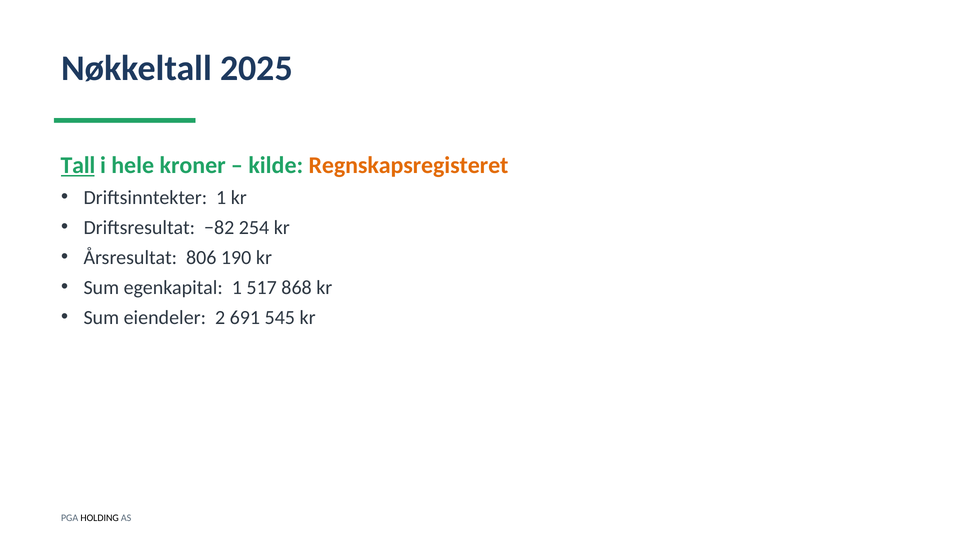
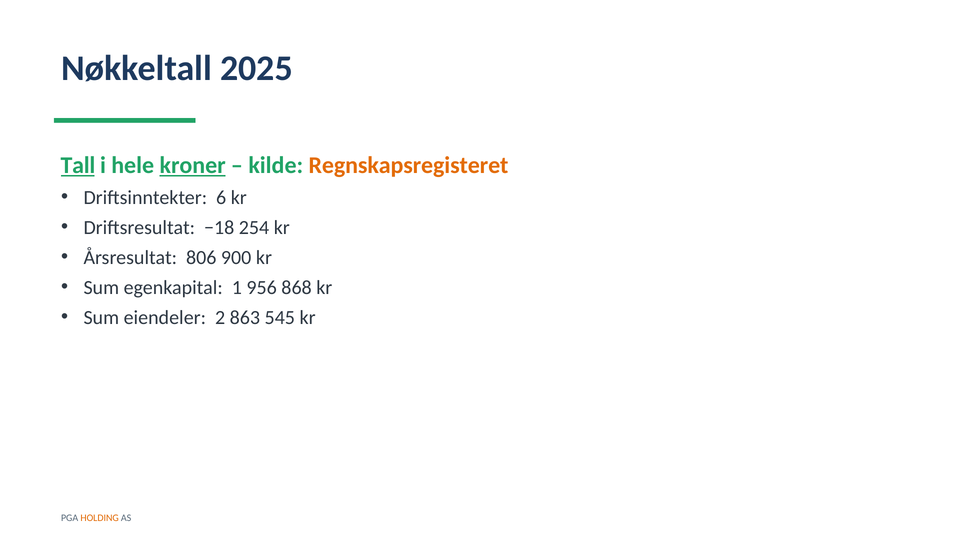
kroner underline: none -> present (193, 165)
Driftsinntekter 1: 1 -> 6 (221, 197)
−82: −82 -> −18 (219, 227)
190: 190 -> 900 (236, 257)
517: 517 -> 956 (262, 287)
691: 691 -> 863 (245, 317)
HOLDING colour: black -> orange (100, 518)
